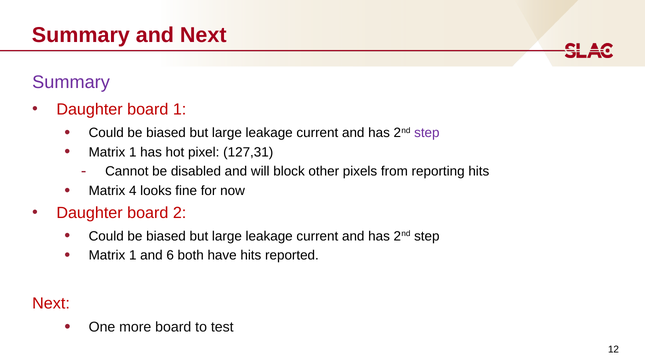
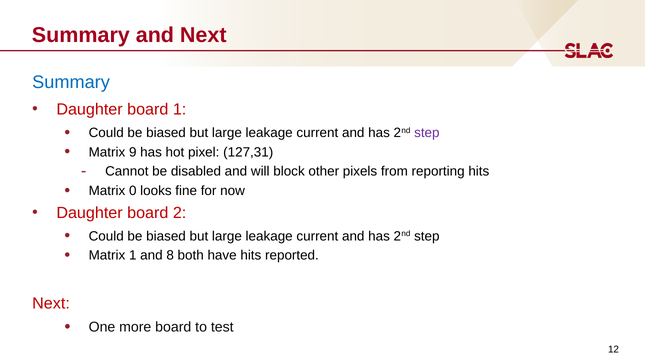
Summary colour: purple -> blue (71, 82)
1: 1 -> 9 (133, 152)
4: 4 -> 0 (133, 191)
6: 6 -> 8 (170, 255)
